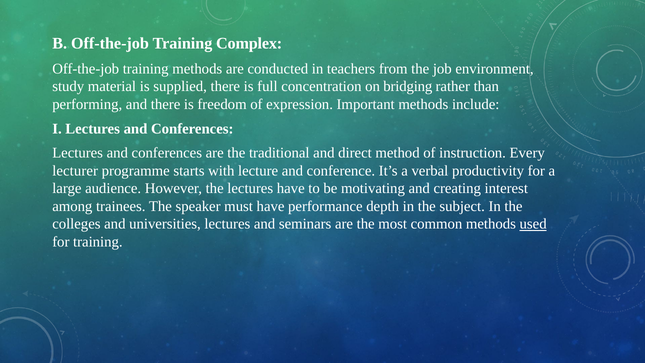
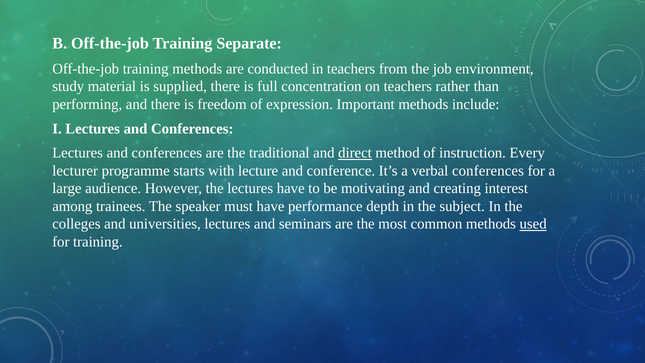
Complex: Complex -> Separate (249, 43)
on bridging: bridging -> teachers (408, 86)
direct underline: none -> present (355, 153)
verbal productivity: productivity -> conferences (488, 171)
